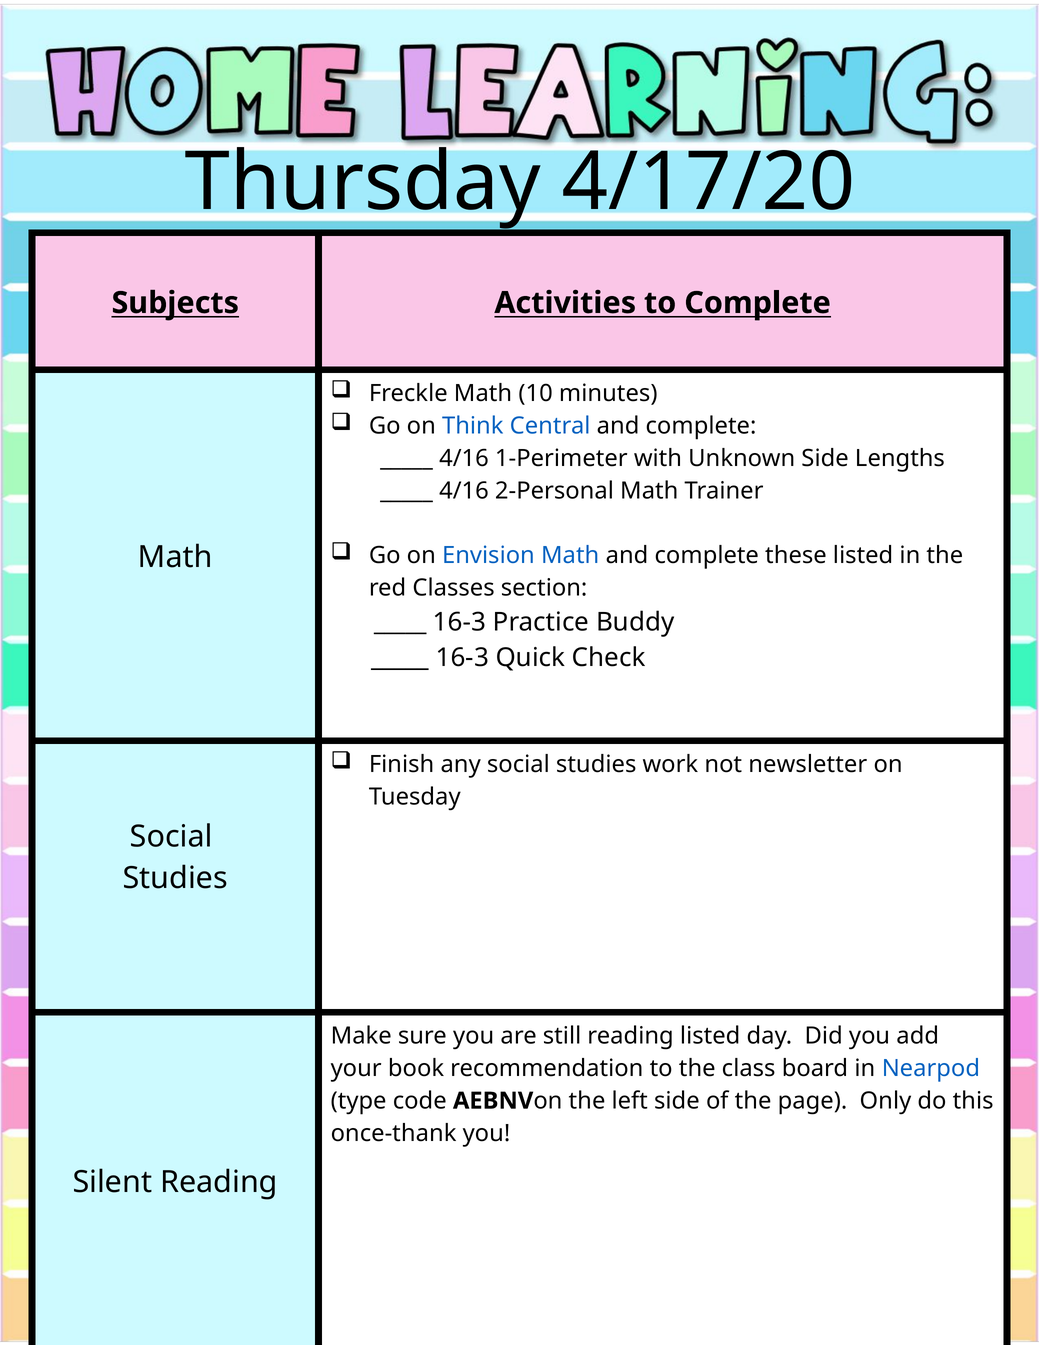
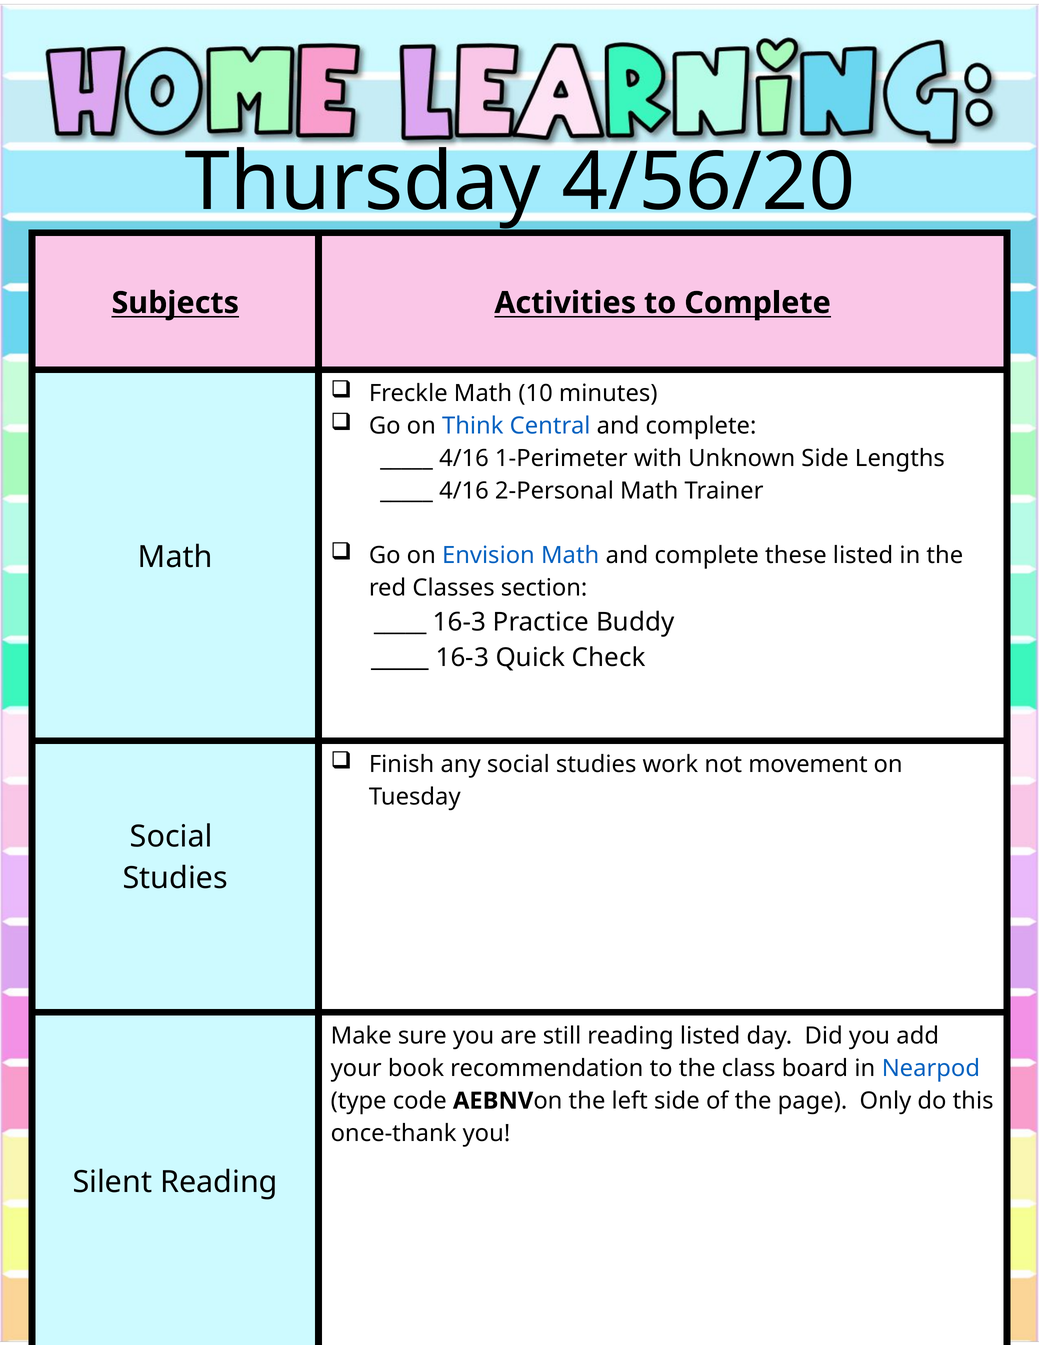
4/17/20: 4/17/20 -> 4/56/20 (708, 182)
newsletter: newsletter -> movement (808, 764)
